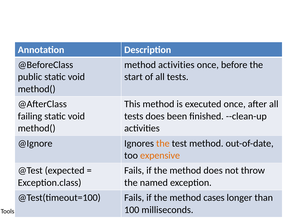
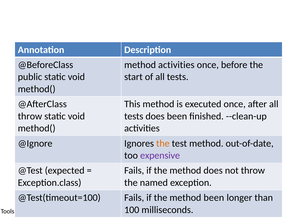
failing: failing -> throw (30, 116)
expensive colour: orange -> purple (160, 155)
method cases: cases -> been (214, 197)
